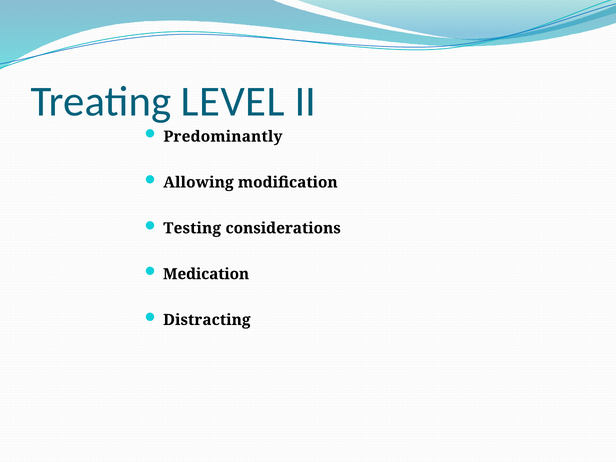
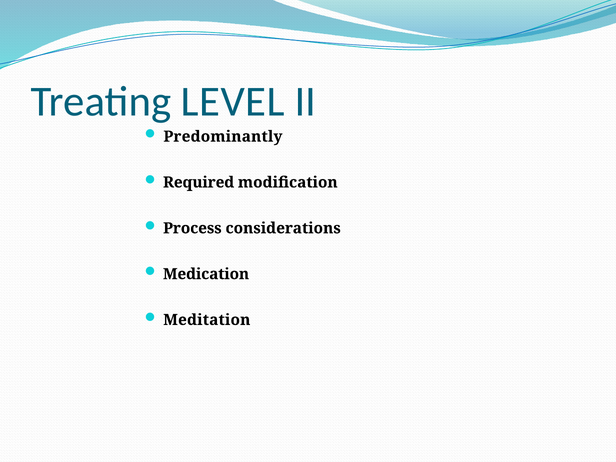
Allowing: Allowing -> Required (199, 182)
Testing: Testing -> Process (192, 228)
Distracting: Distracting -> Meditation (207, 320)
